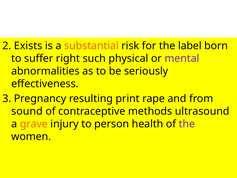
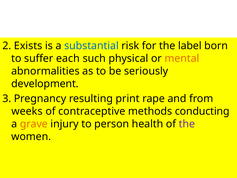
substantial colour: orange -> blue (91, 46)
right: right -> each (68, 58)
mental colour: purple -> orange (182, 58)
effectiveness: effectiveness -> development (45, 84)
sound: sound -> weeks (27, 111)
ultrasound: ultrasound -> conducting (202, 111)
